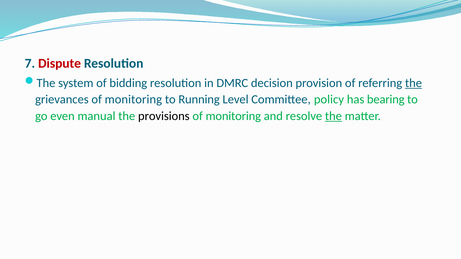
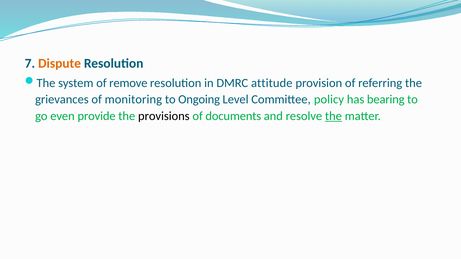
Dispute colour: red -> orange (60, 64)
bidding: bidding -> remove (128, 83)
decision: decision -> attitude (272, 83)
the underline: present -> none (414, 83)
Running: Running -> Ongoing (199, 100)
manual: manual -> provide (97, 116)
monitoring: monitoring -> documents (233, 116)
